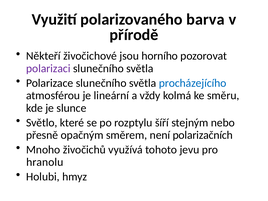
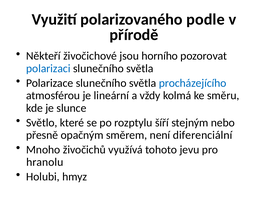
barva: barva -> podle (205, 20)
polarizaci colour: purple -> blue (48, 68)
polarizačních: polarizačních -> diferenciální (203, 135)
